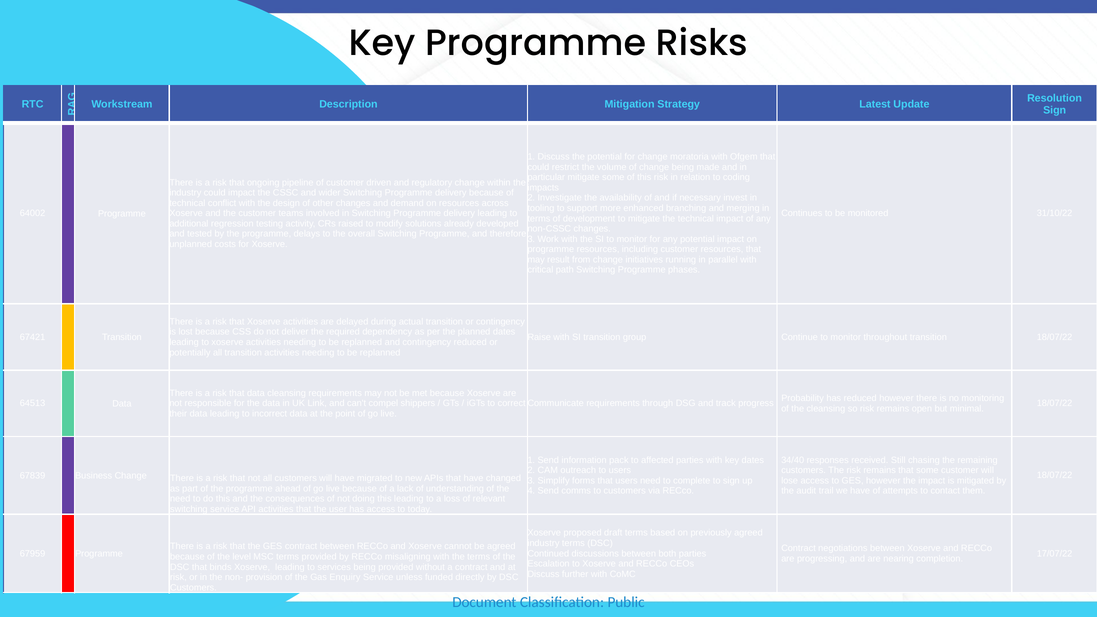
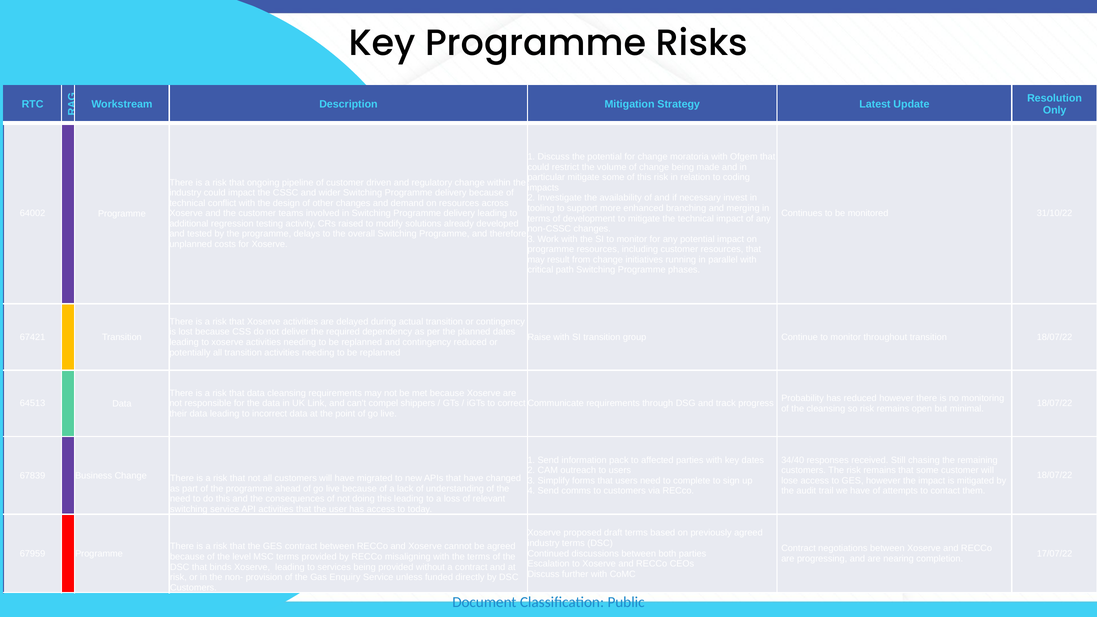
Sign: Sign -> Only (1055, 110)
